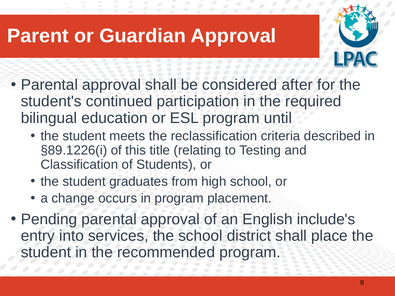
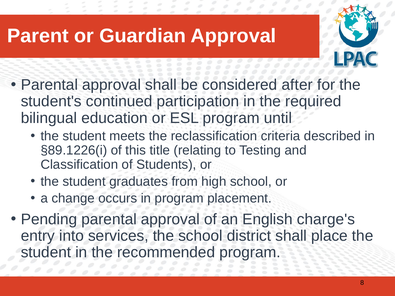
include's: include's -> charge's (326, 219)
